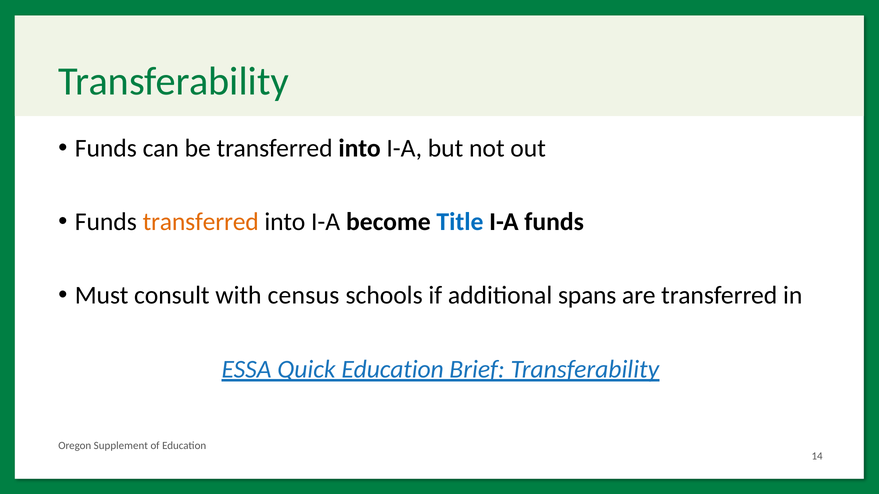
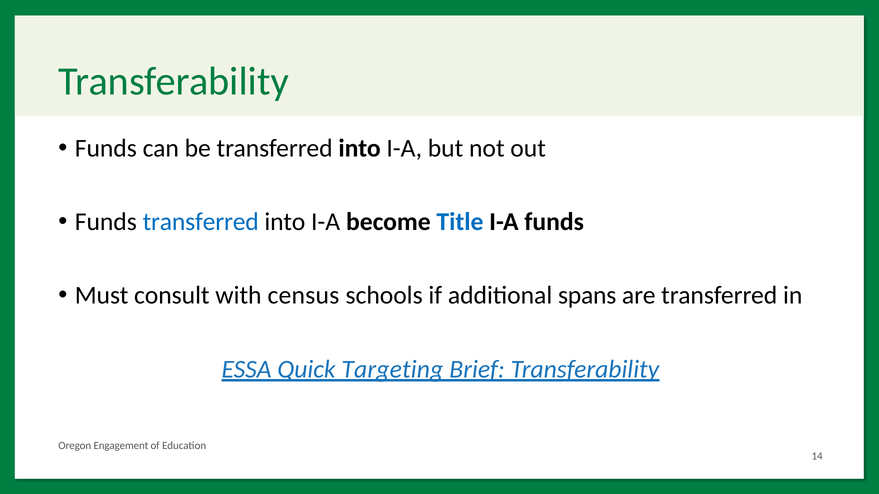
transferred colour: orange -> blue (201, 222)
Quick Education: Education -> Targeting (392, 370)
Supplement: Supplement -> Engagement (121, 446)
